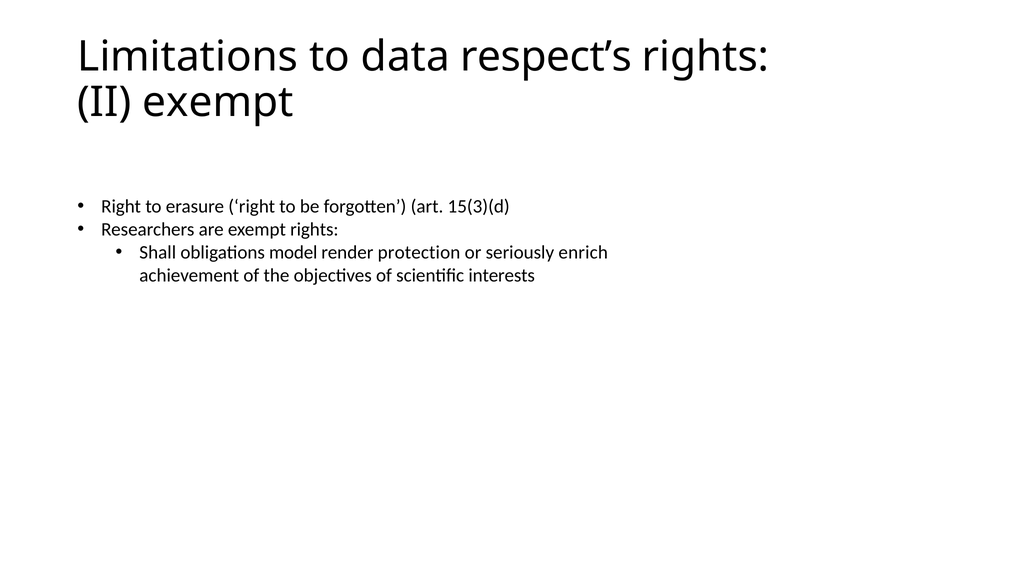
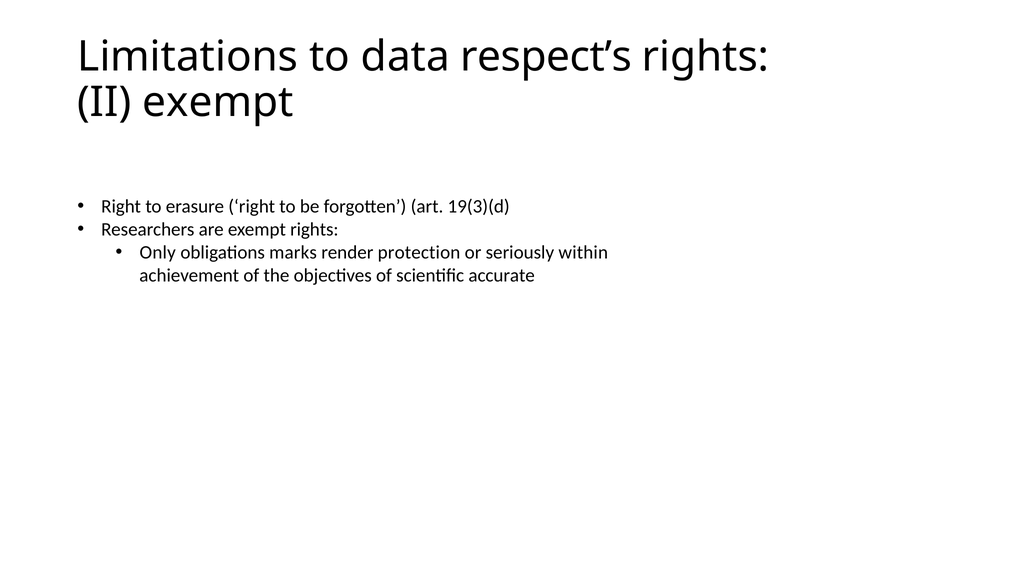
15(3)(d: 15(3)(d -> 19(3)(d (479, 207)
Shall: Shall -> Only (158, 252)
model: model -> marks (293, 252)
enrich: enrich -> within (583, 252)
interests: interests -> accurate (502, 275)
